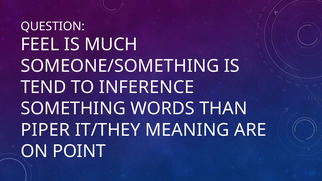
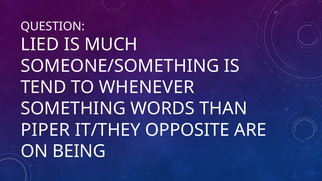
FEEL: FEEL -> LIED (40, 45)
INFERENCE: INFERENCE -> WHENEVER (147, 87)
MEANING: MEANING -> OPPOSITE (187, 130)
POINT: POINT -> BEING (79, 151)
